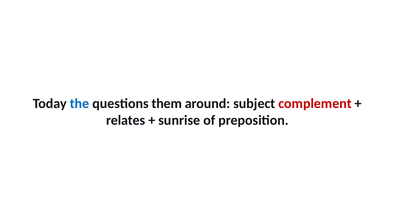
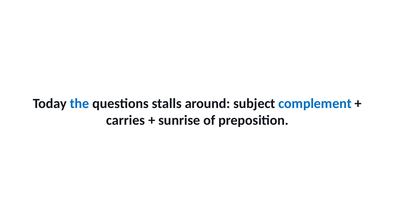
them: them -> stalls (167, 104)
complement colour: red -> blue (315, 104)
relates: relates -> carries (126, 120)
